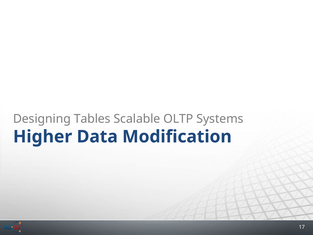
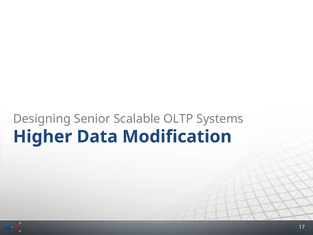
Tables: Tables -> Senior (92, 119)
